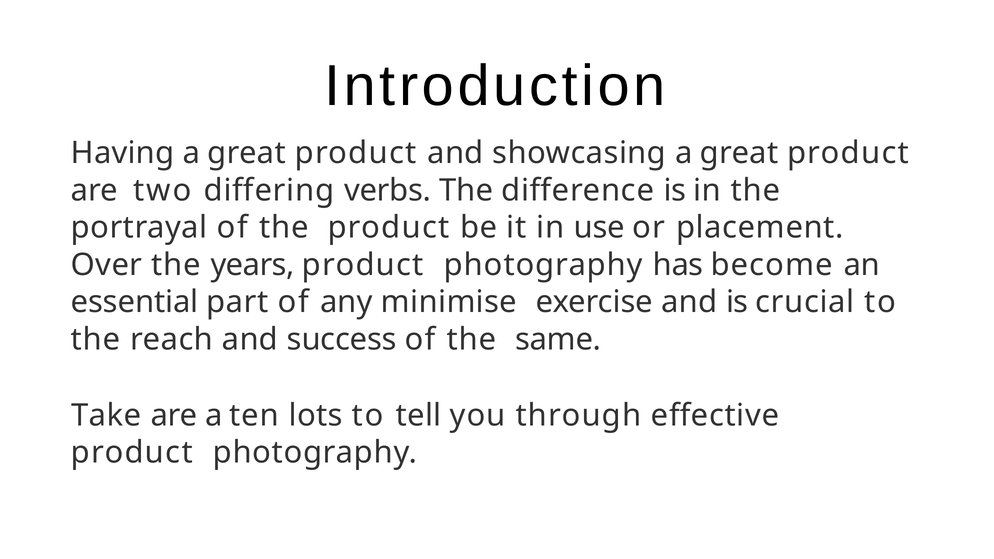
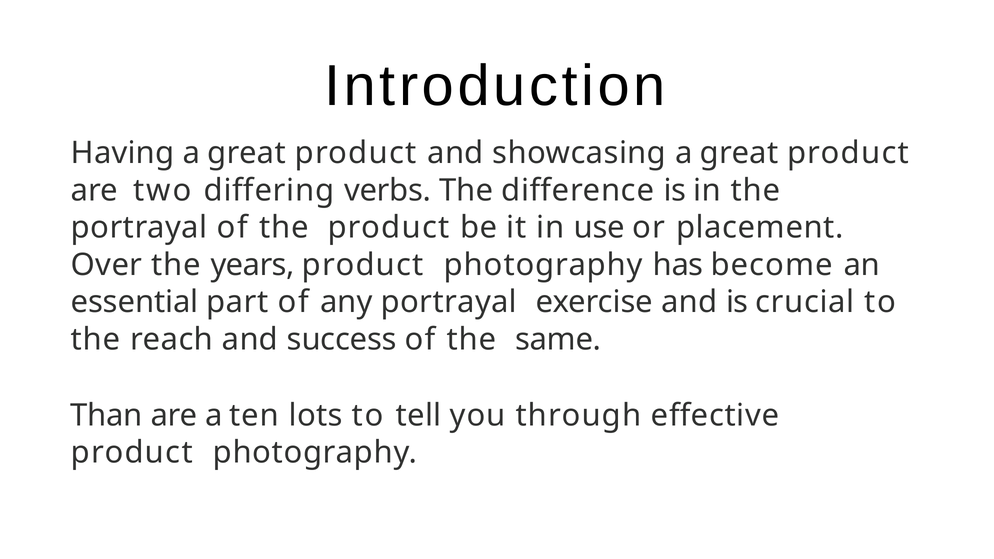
any minimise: minimise -> portrayal (449, 302)
Take: Take -> Than (107, 416)
